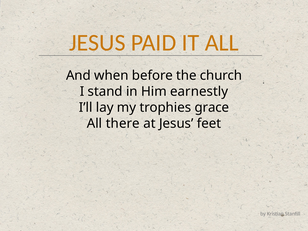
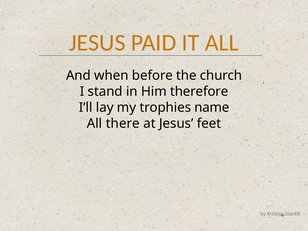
earnestly: earnestly -> therefore (199, 92)
grace: grace -> name (212, 107)
